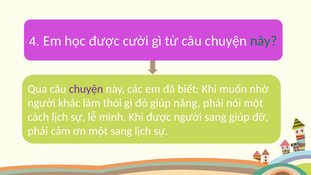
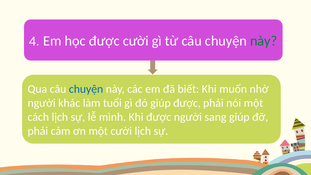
chuyện colour: purple -> blue (86, 89)
thói: thói -> tuổi (112, 103)
giúp năng: năng -> được (187, 103)
một sang: sang -> cười (121, 131)
